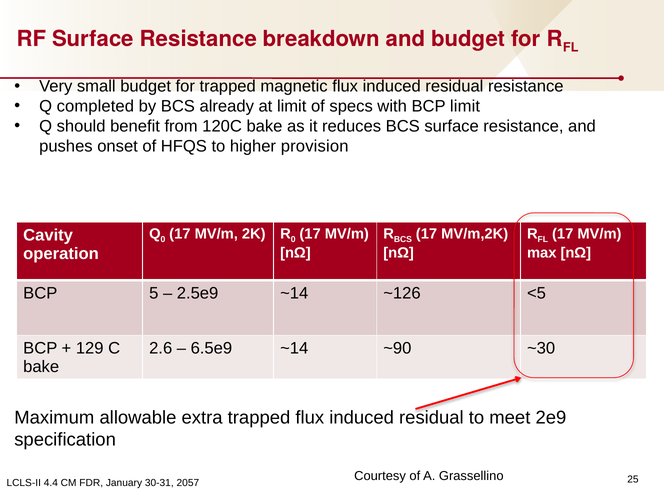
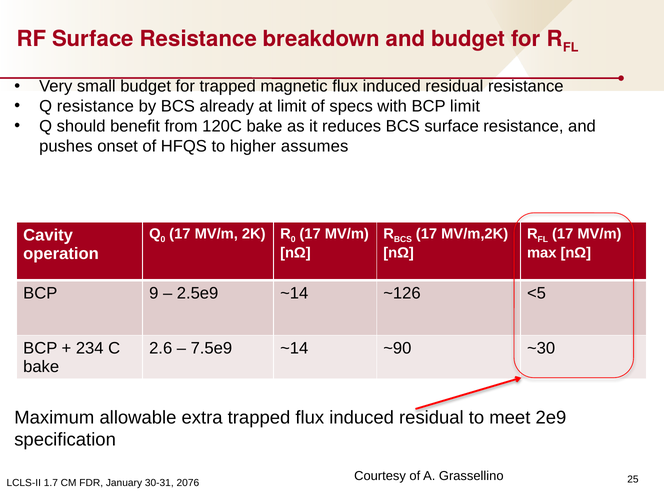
Q completed: completed -> resistance (95, 106)
provision: provision -> assumes (315, 146)
5: 5 -> 9 (154, 293)
129: 129 -> 234 (90, 348)
6.5e9: 6.5e9 -> 7.5e9 (211, 348)
4.4: 4.4 -> 1.7 (51, 483)
2057: 2057 -> 2076 (188, 483)
